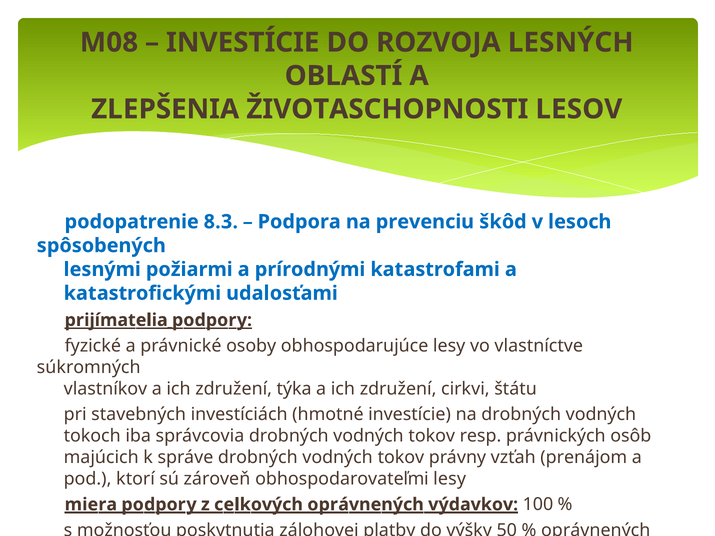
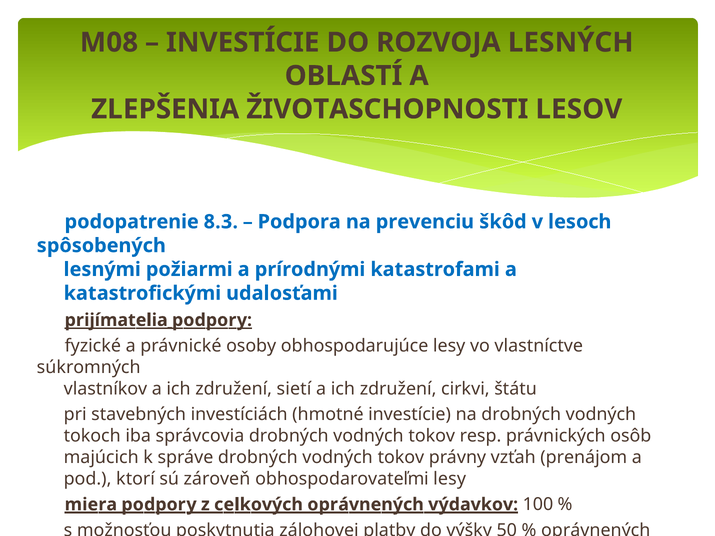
týka: týka -> sietí (294, 389)
